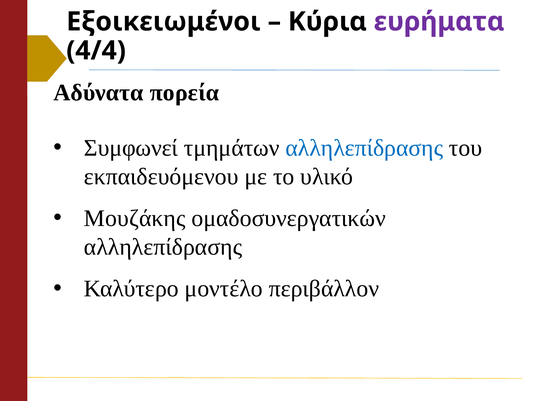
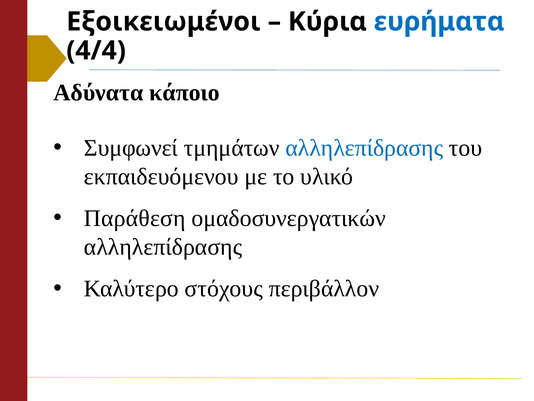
ευρήματα colour: purple -> blue (439, 22)
πορεία: πορεία -> κάποιο (185, 93)
Μουζάκης: Μουζάκης -> Παράθεση (135, 218)
μοντέλο: μοντέλο -> στόχους (224, 288)
